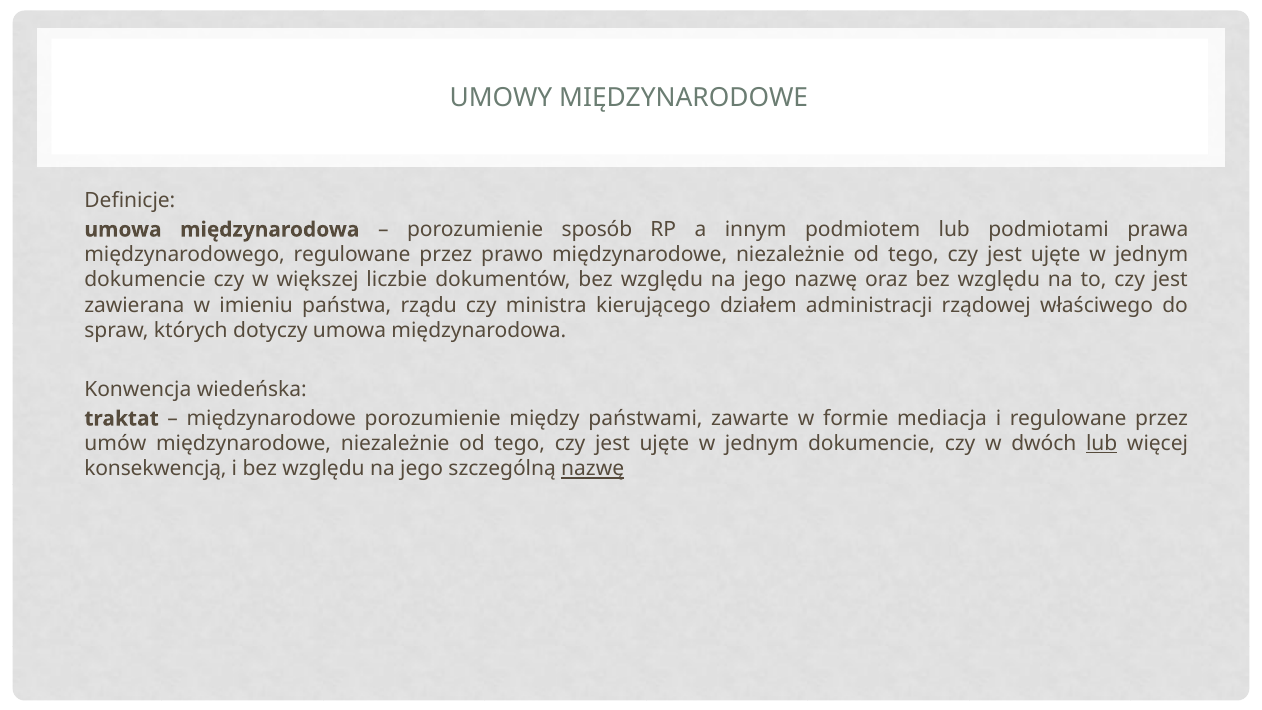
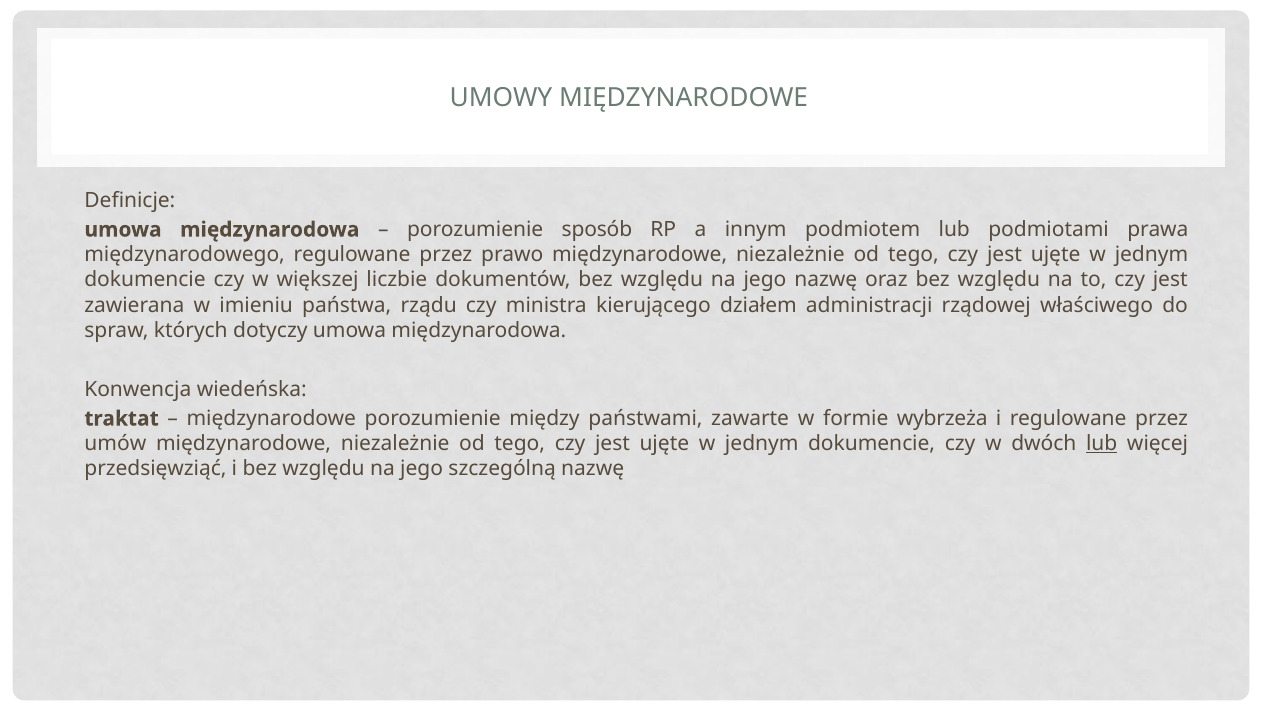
mediacja: mediacja -> wybrzeża (942, 419)
konsekwencją: konsekwencją -> przedsięwziąć (155, 469)
nazwę underline: present -> none (593, 469)
